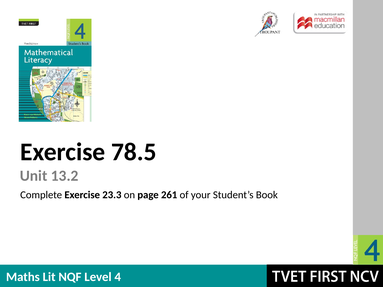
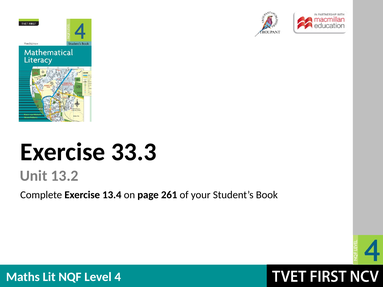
78.5: 78.5 -> 33.3 (134, 152)
23.3: 23.3 -> 13.4 (112, 195)
